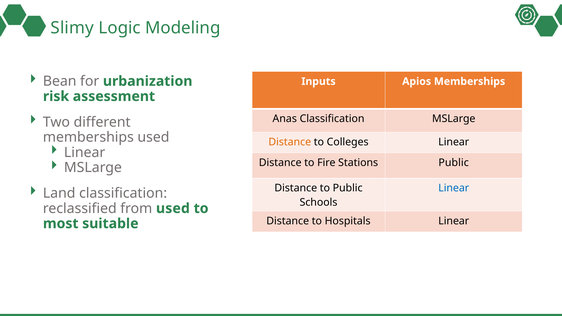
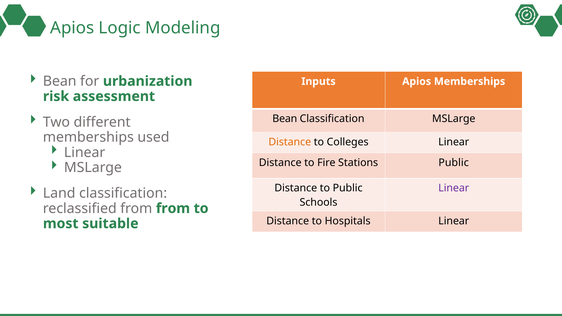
Slimy: Slimy -> Apios (72, 28)
Anas: Anas -> Bean (285, 119)
Linear colour: blue -> purple (454, 188)
from used: used -> from (173, 208)
